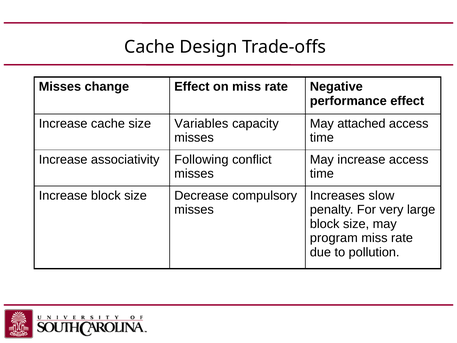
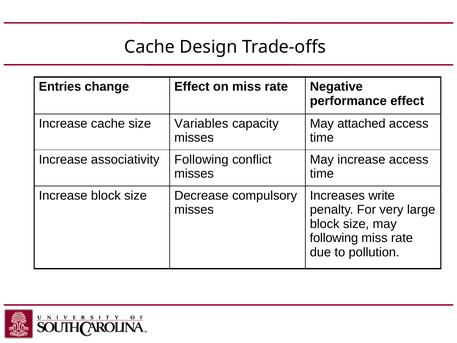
Misses: Misses -> Entries (60, 87)
slow: slow -> write (382, 195)
program: program -> following (334, 238)
